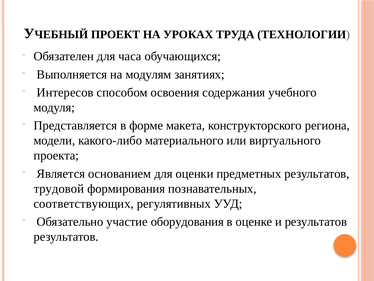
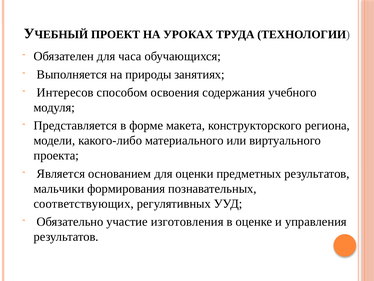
модулям: модулям -> природы (148, 74)
трудовой: трудовой -> мальчики (59, 188)
оборудования: оборудования -> изготовления (187, 221)
и результатов: результатов -> управления (316, 221)
